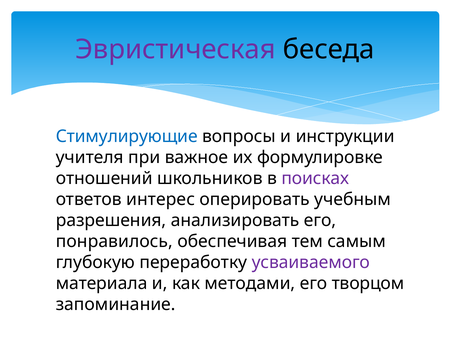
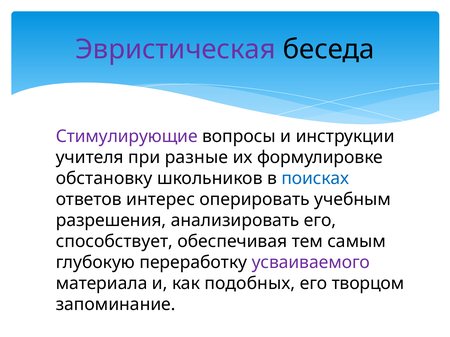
Стимулирующие colour: blue -> purple (127, 137)
важное: важное -> разные (196, 158)
отношений: отношений -> обстановку (104, 179)
поисках colour: purple -> blue (315, 179)
понравилось: понравилось -> способствует (114, 242)
методами: методами -> подобных (250, 284)
